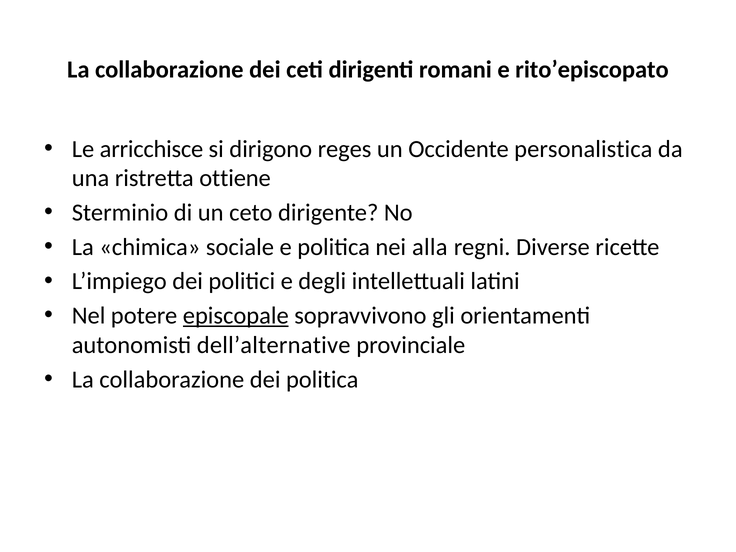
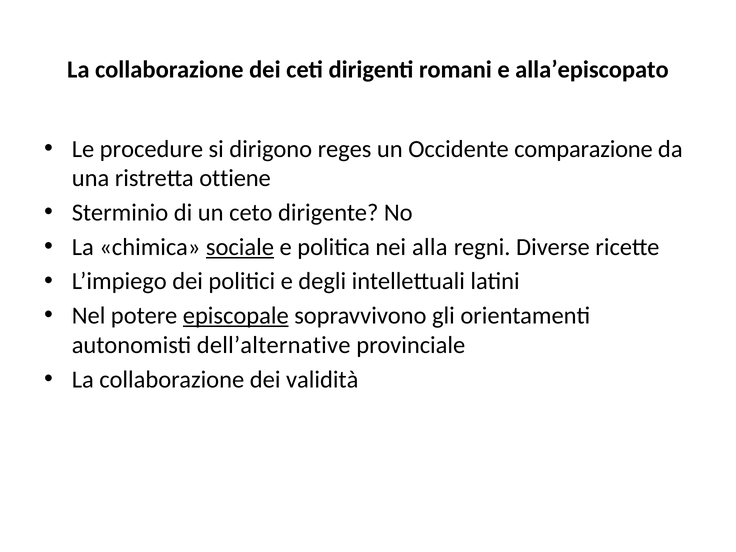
rito’episcopato: rito’episcopato -> alla’episcopato (592, 70)
arricchisce: arricchisce -> procedure (151, 149)
personalistica: personalistica -> comparazione (583, 149)
sociale underline: none -> present (240, 247)
dei politica: politica -> validità (322, 379)
